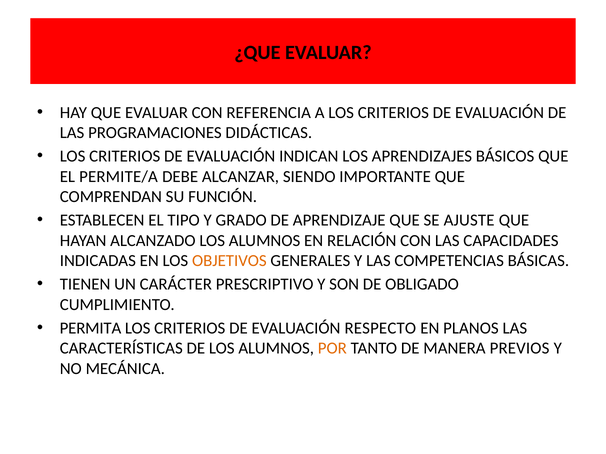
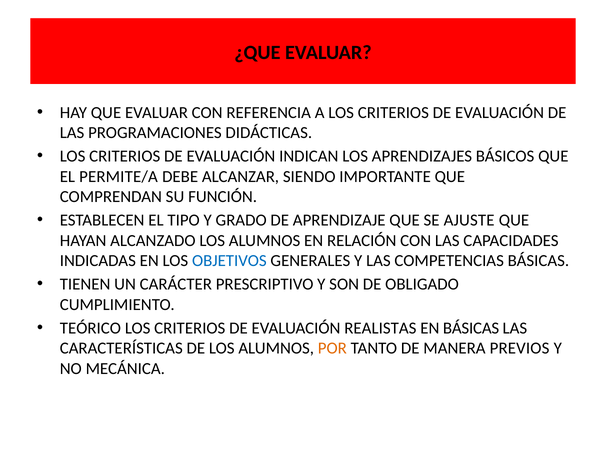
OBJETIVOS colour: orange -> blue (229, 261)
PERMITA: PERMITA -> TEÓRICO (90, 329)
RESPECTO: RESPECTO -> REALISTAS (380, 329)
EN PLANOS: PLANOS -> BÁSICAS (471, 329)
